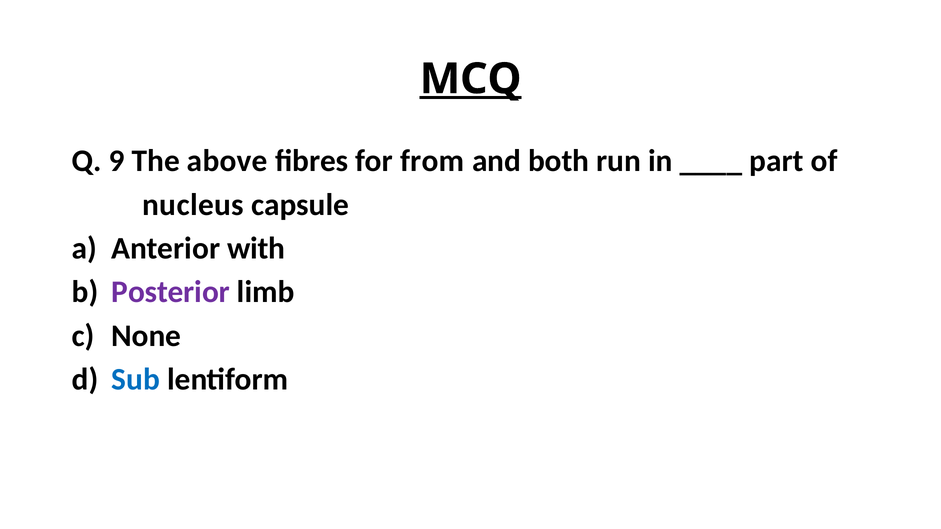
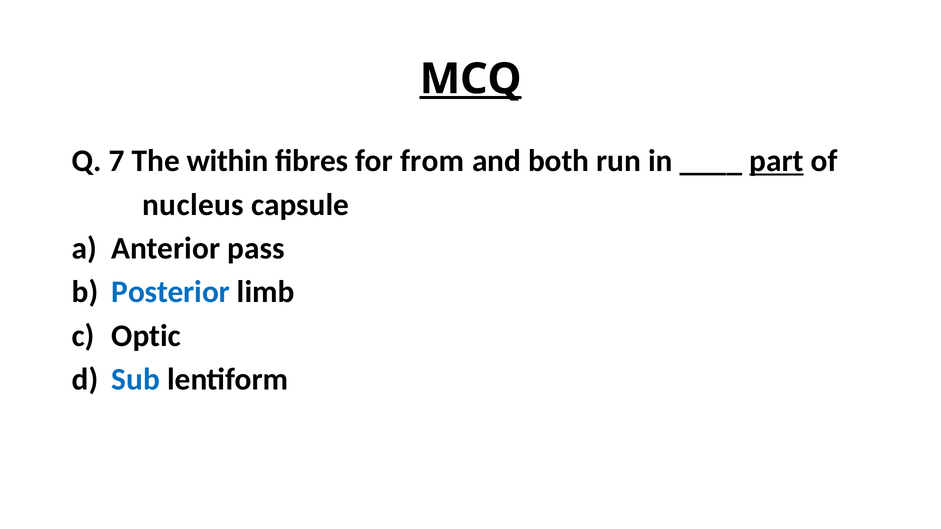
9: 9 -> 7 (117, 161)
above: above -> within (228, 161)
part underline: none -> present (776, 161)
with: with -> pass (256, 249)
Posterior colour: purple -> blue (171, 292)
None: None -> Optic (146, 336)
